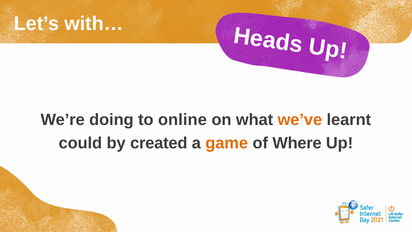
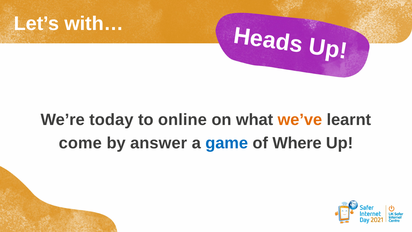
doing: doing -> today (111, 120)
could: could -> come (80, 143)
created: created -> answer (159, 143)
game colour: orange -> blue (227, 143)
